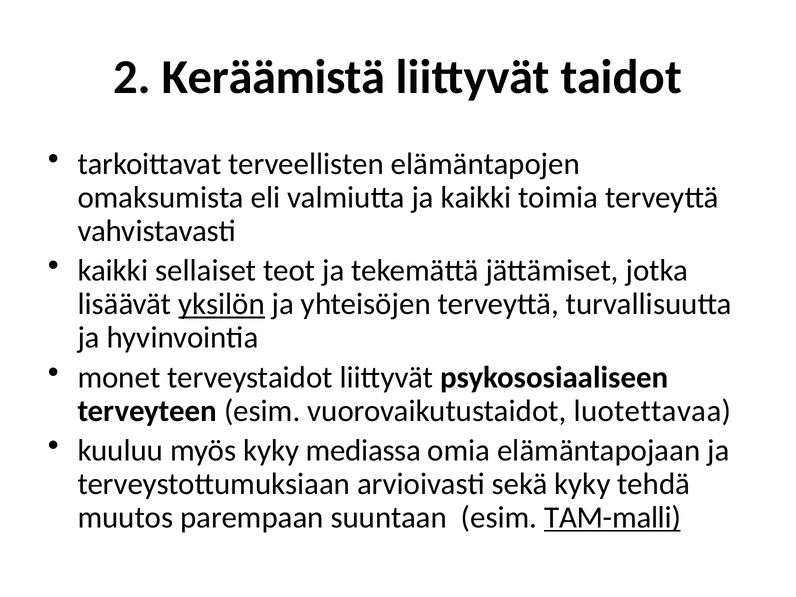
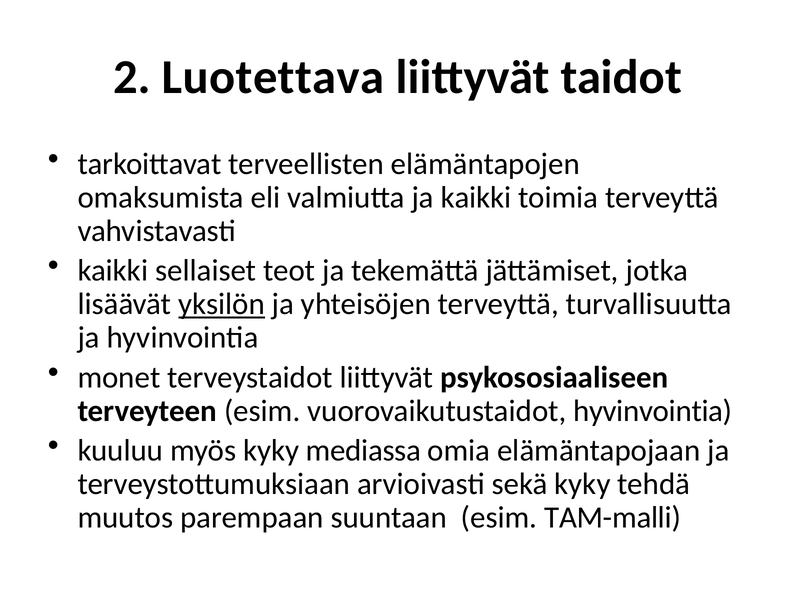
Keräämistä: Keräämistä -> Luotettava (273, 77)
vuorovaikutustaidot luotettavaa: luotettavaa -> hyvinvointia (653, 411)
TAM-malli underline: present -> none (613, 517)
